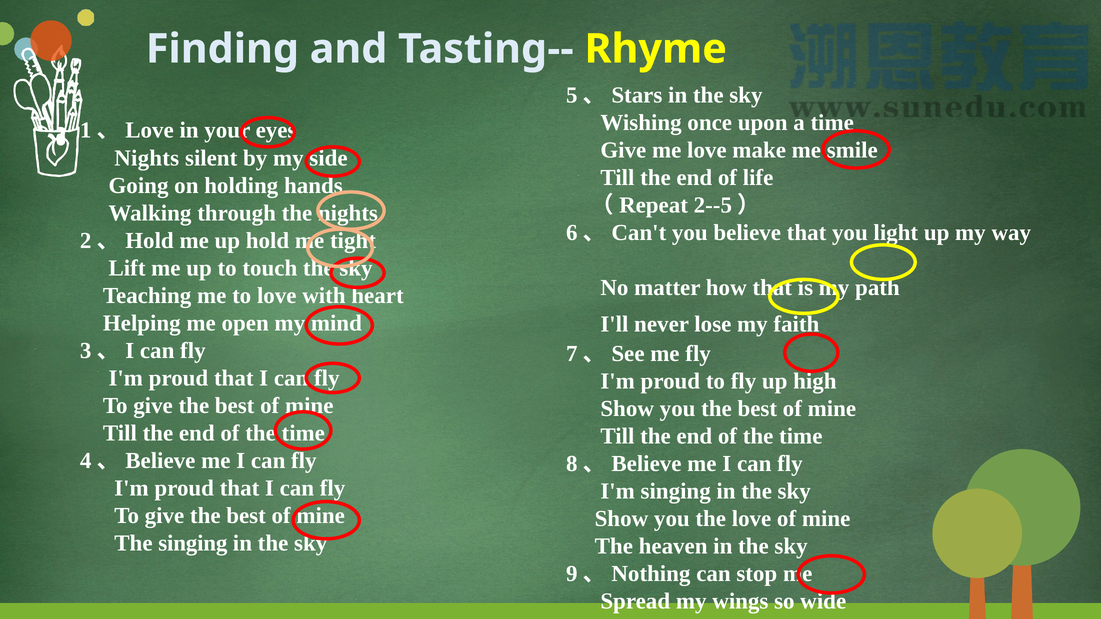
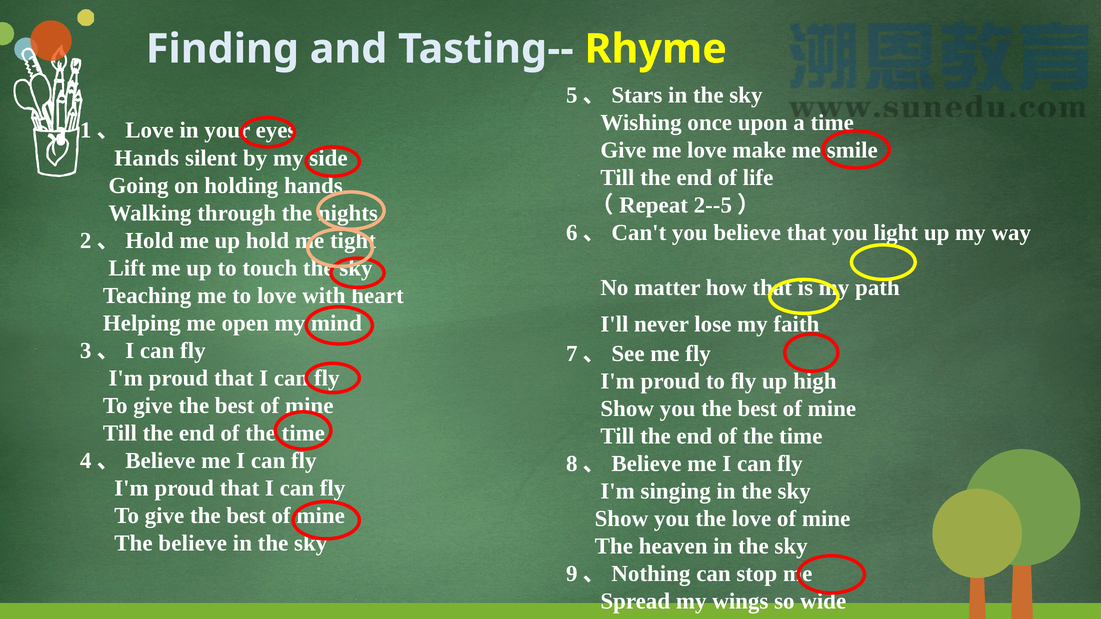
Nights: Nights -> Hands (147, 158)
The singing: singing -> believe (193, 544)
